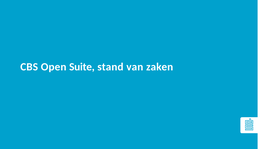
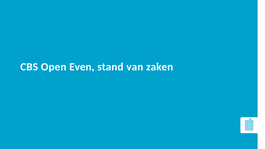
Suite: Suite -> Even (82, 67)
